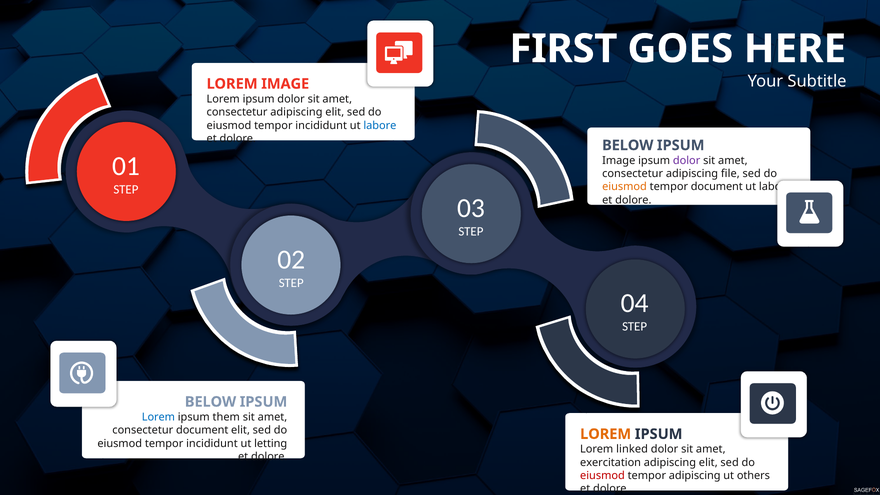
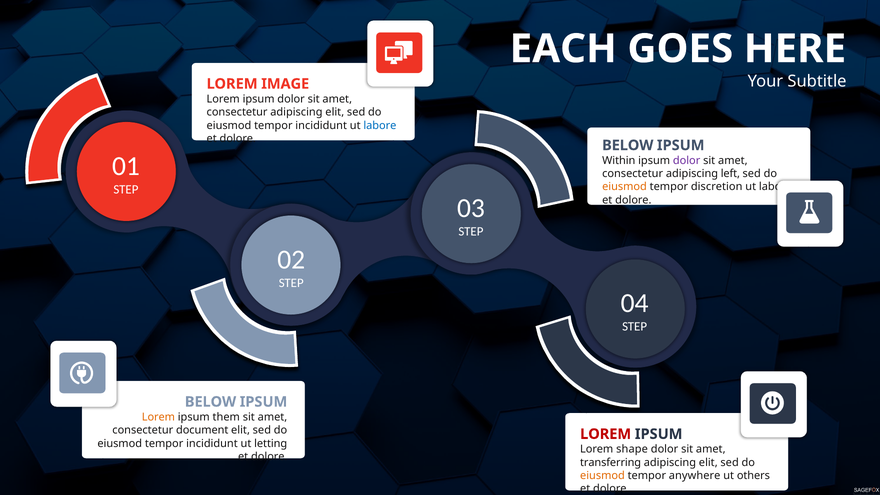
FIRST: FIRST -> EACH (563, 49)
Image: Image -> Within (619, 160)
file: file -> left (730, 174)
tempor document: document -> discretion (717, 187)
Lorem colour: blue -> orange (158, 417)
LOREM colour: orange -> red (606, 434)
linked: linked -> shape (632, 449)
exercitation: exercitation -> transferring (611, 462)
eiusmod colour: red -> orange (602, 476)
tempor adipiscing: adipiscing -> anywhere (695, 476)
